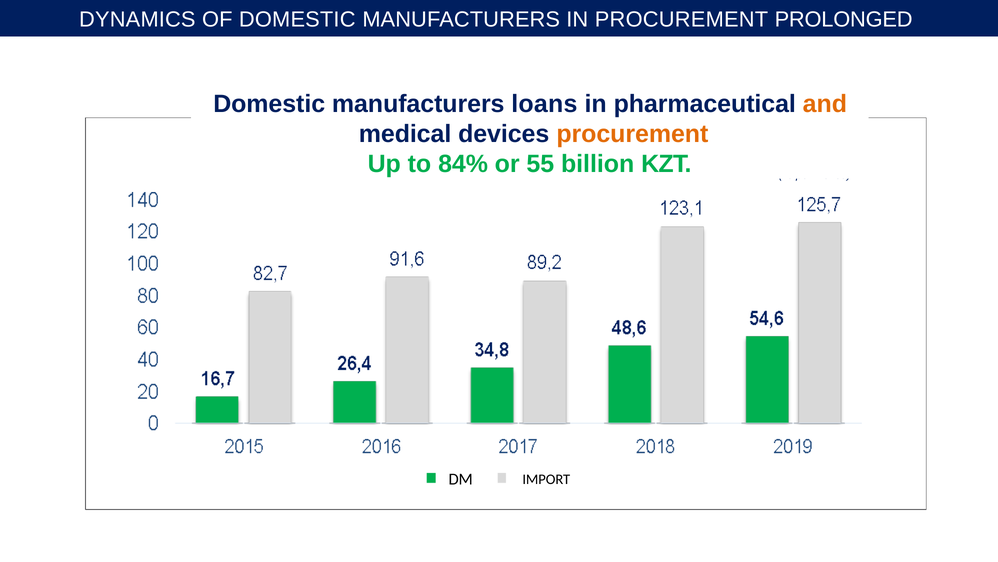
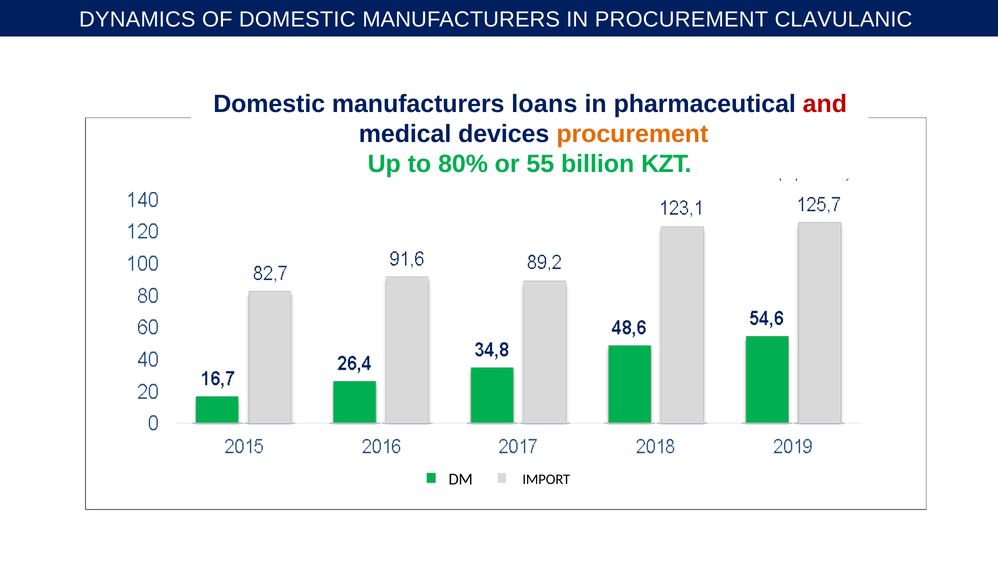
PROLONGED: PROLONGED -> CLAVULANIC (843, 19)
and colour: orange -> red (825, 104)
84%: 84% -> 80% (463, 164)
